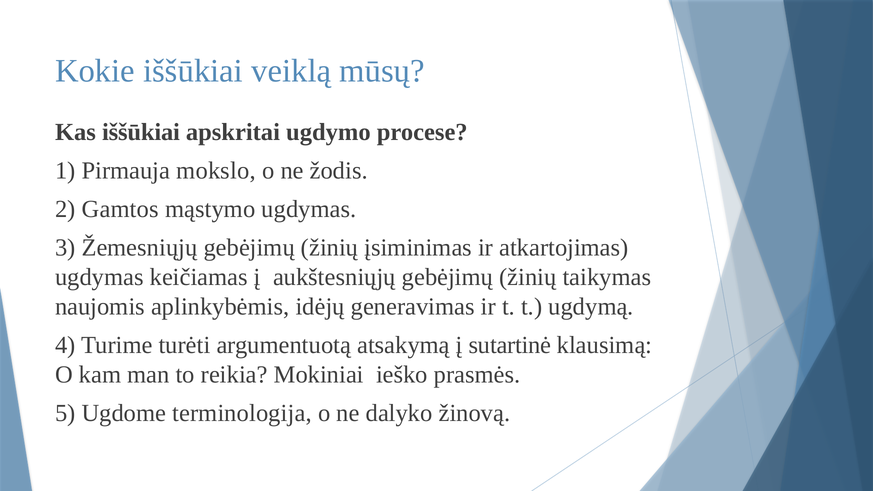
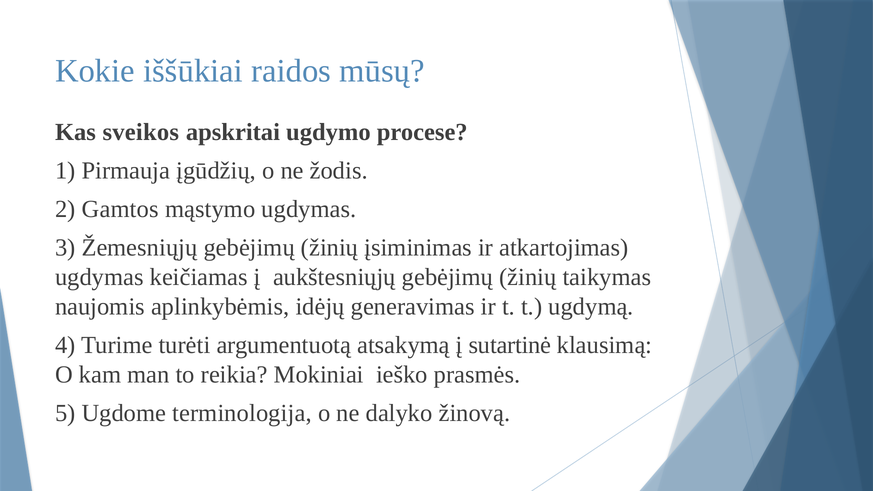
veiklą: veiklą -> raidos (291, 71)
Kas iššūkiai: iššūkiai -> sveikos (141, 132)
mokslo: mokslo -> įgūdžių (216, 171)
